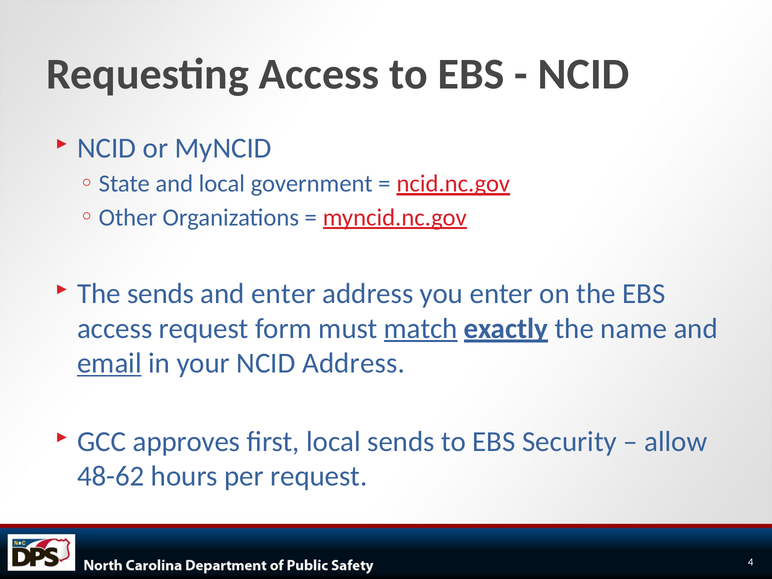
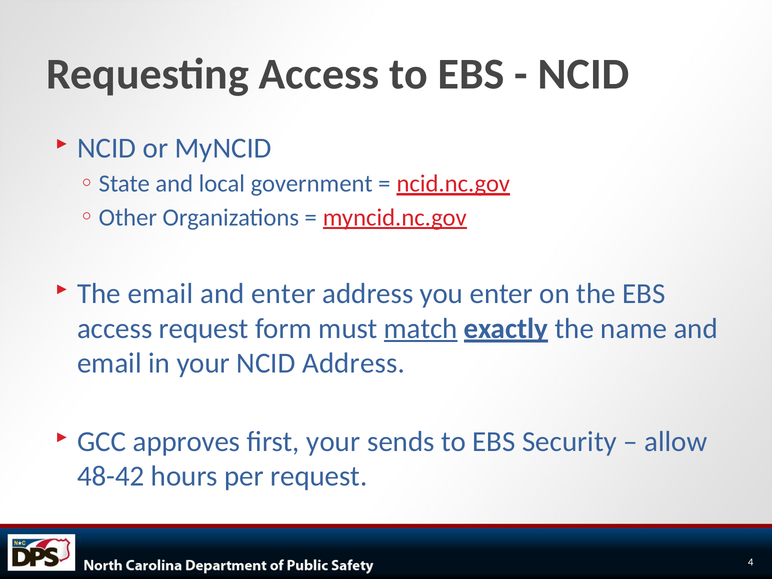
The sends: sends -> email (160, 294)
email underline: present -> none (109, 363)
first local: local -> your (333, 441)
48-62: 48-62 -> 48-42 (111, 476)
